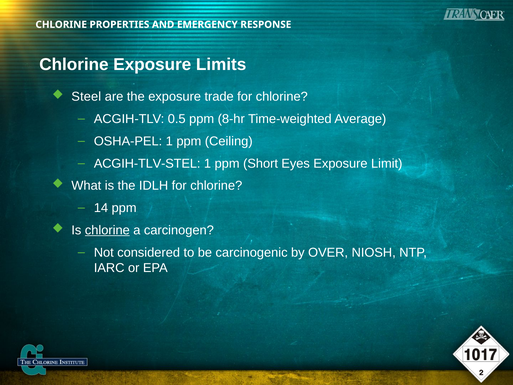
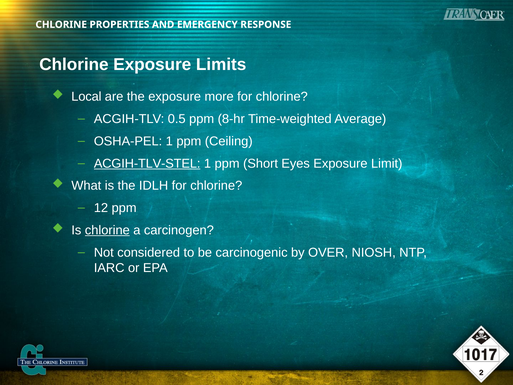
Steel: Steel -> Local (86, 97)
trade: trade -> more (219, 97)
ACGIH-TLV-STEL underline: none -> present (147, 163)
14: 14 -> 12 (101, 208)
